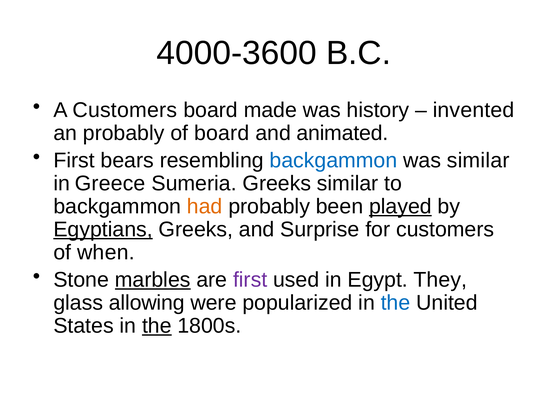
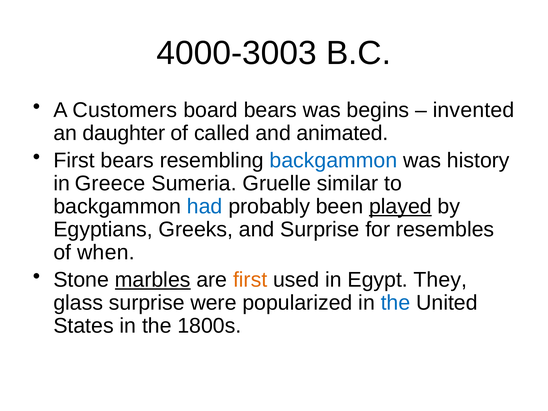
4000-3600: 4000-3600 -> 4000-3003 (237, 53)
board made: made -> bears (270, 110)
history: history -> begins (378, 110)
an probably: probably -> daughter (124, 133)
of board: board -> called (222, 133)
was similar: similar -> history (478, 160)
Sumeria Greeks: Greeks -> Gruelle (277, 183)
had colour: orange -> blue (205, 206)
Egyptians underline: present -> none (103, 229)
for customers: customers -> resembles (445, 229)
first colour: purple -> orange (250, 280)
glass allowing: allowing -> surprise (147, 303)
the underline: present -> none (157, 326)
